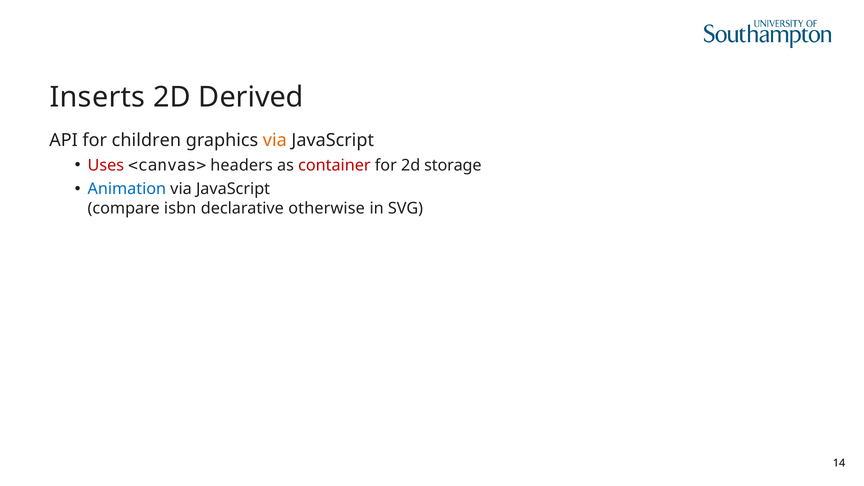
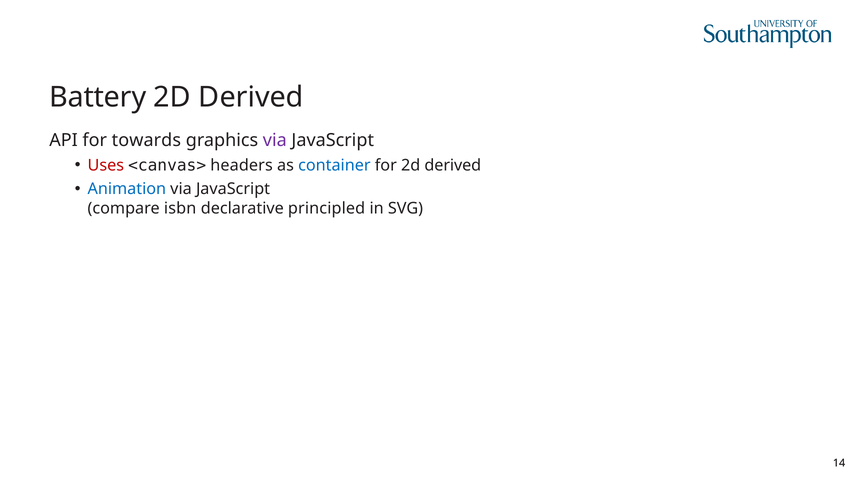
Inserts: Inserts -> Battery (98, 97)
children: children -> towards (146, 140)
via colour: orange -> purple (275, 140)
container colour: red -> blue (334, 165)
for 2d storage: storage -> derived (453, 165)
otherwise: otherwise -> principled (327, 209)
